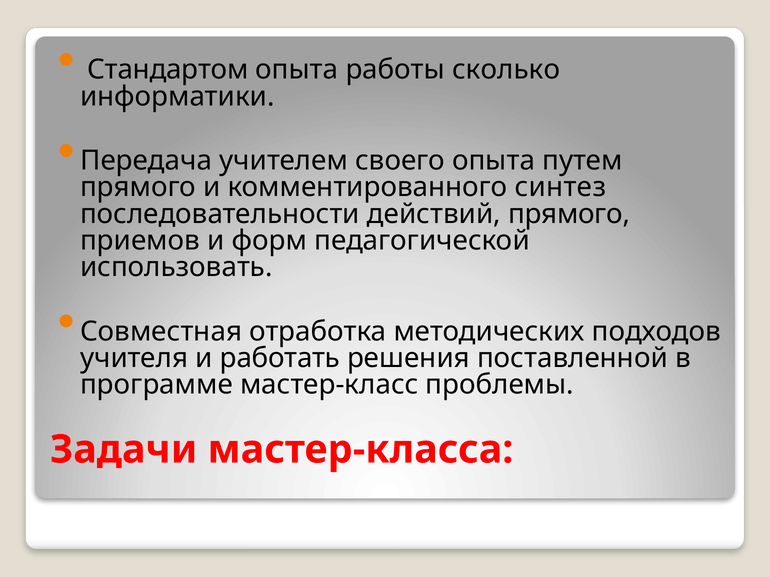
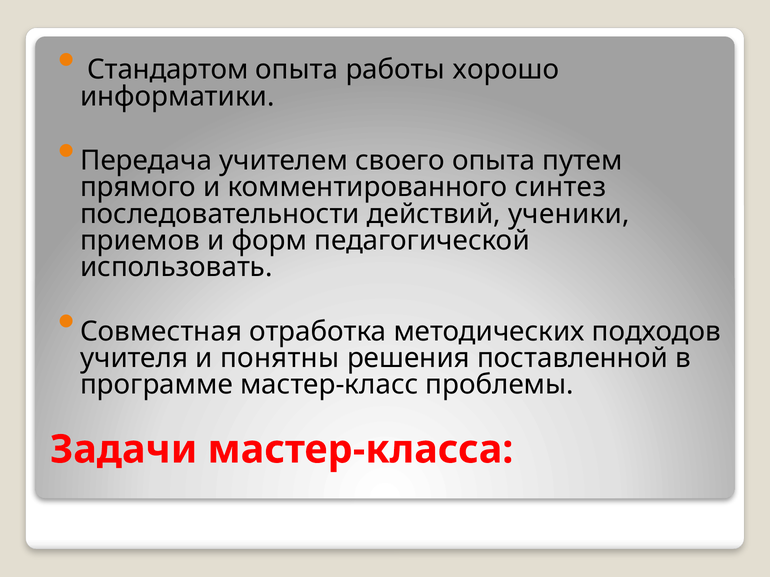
сколько: сколько -> хорошо (506, 70)
действий прямого: прямого -> ученики (569, 214)
работать: работать -> понятны (280, 358)
